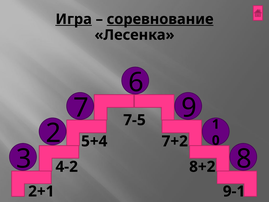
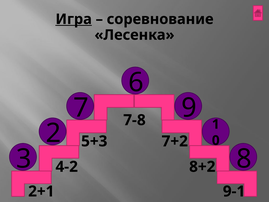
соревнование underline: present -> none (160, 19)
7-5: 7-5 -> 7-8 (134, 120)
5+4: 5+4 -> 5+3 (94, 141)
